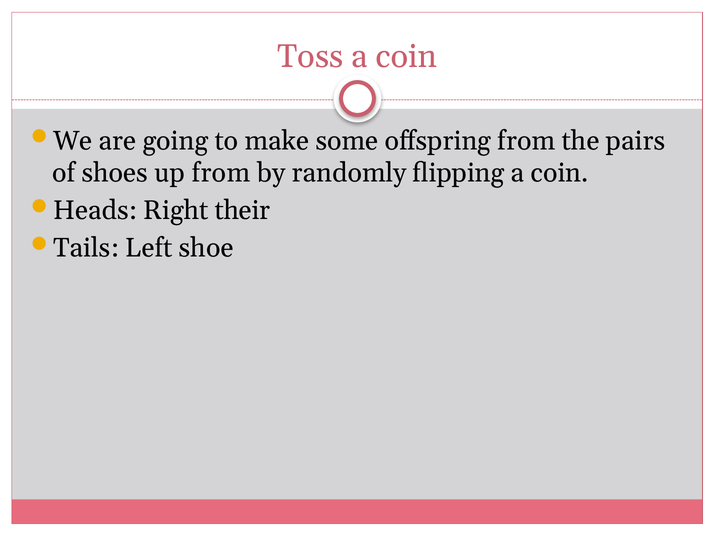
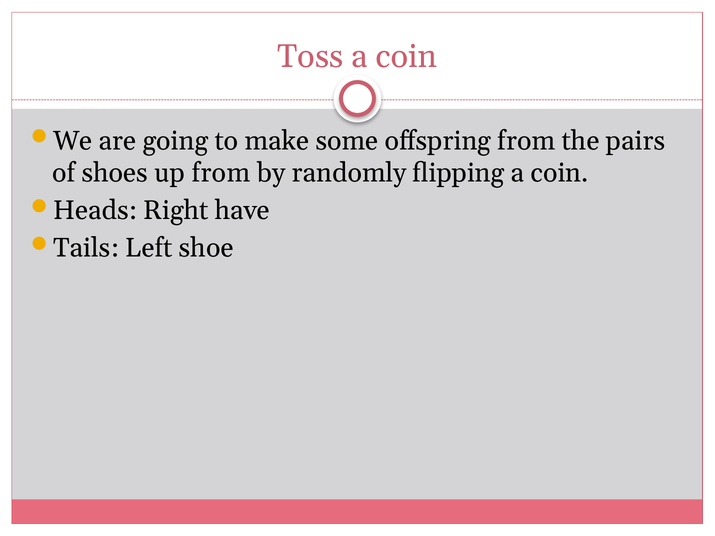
their: their -> have (242, 211)
